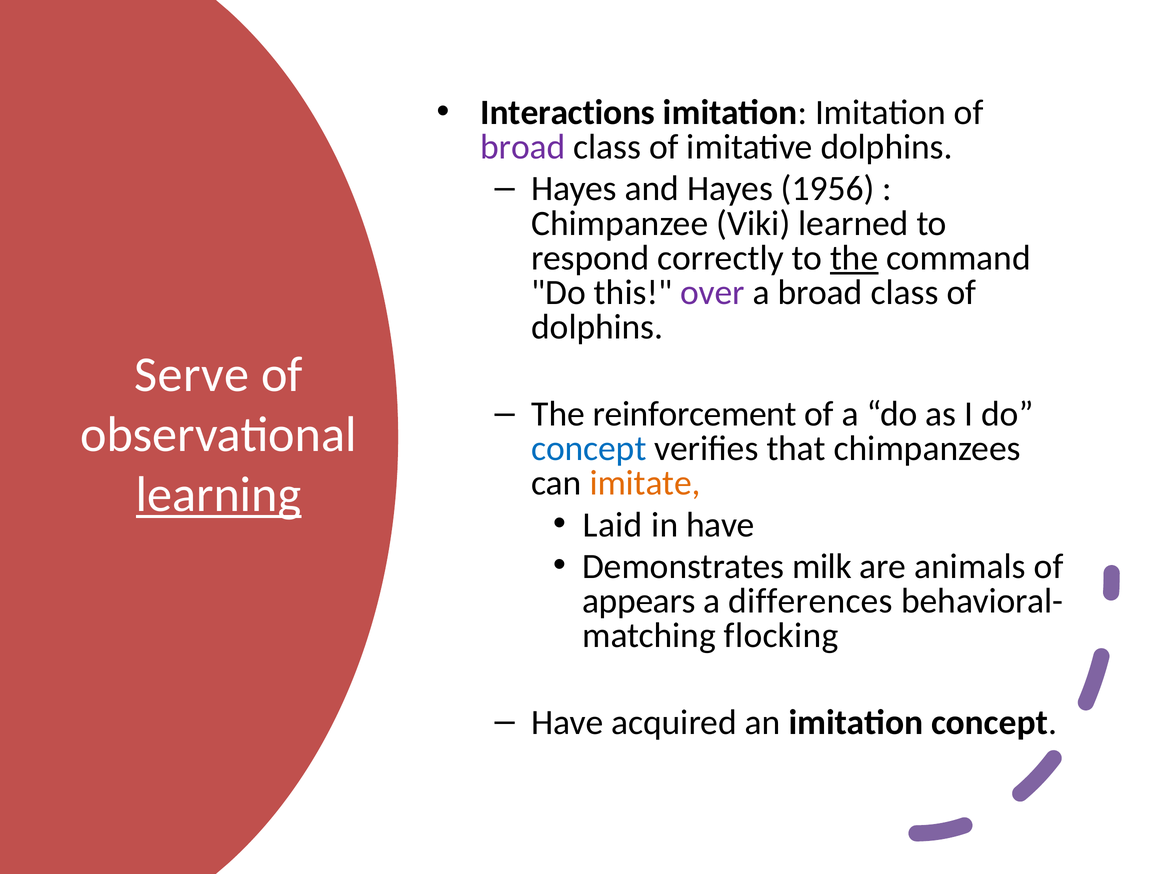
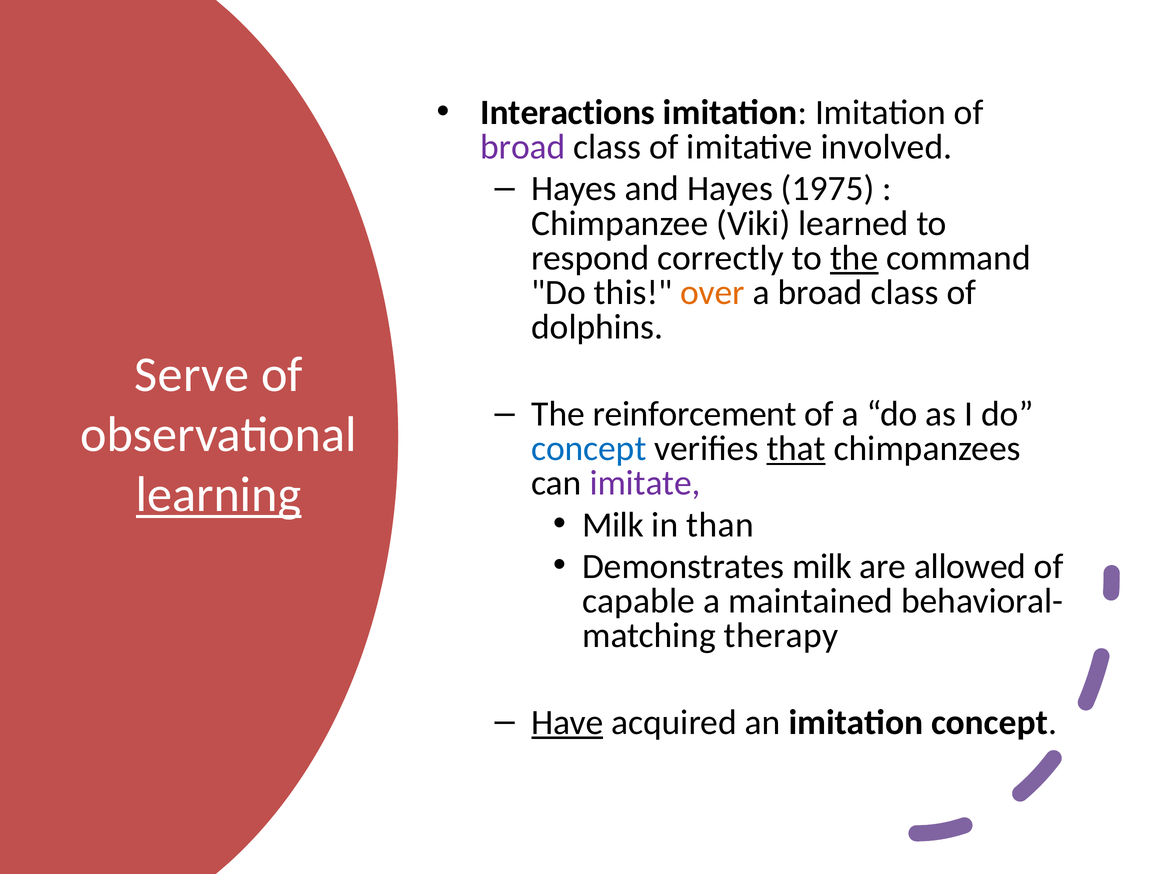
imitative dolphins: dolphins -> involved (886, 147)
1956: 1956 -> 1975 (828, 189)
over colour: purple -> orange (713, 292)
that underline: none -> present (796, 449)
imitate colour: orange -> purple (645, 483)
Laid: Laid -> Milk (613, 525)
in have: have -> than (720, 525)
animals: animals -> allowed (970, 566)
appears: appears -> capable (639, 601)
differences: differences -> maintained (811, 601)
flocking: flocking -> therapy (781, 635)
Have underline: none -> present (567, 722)
